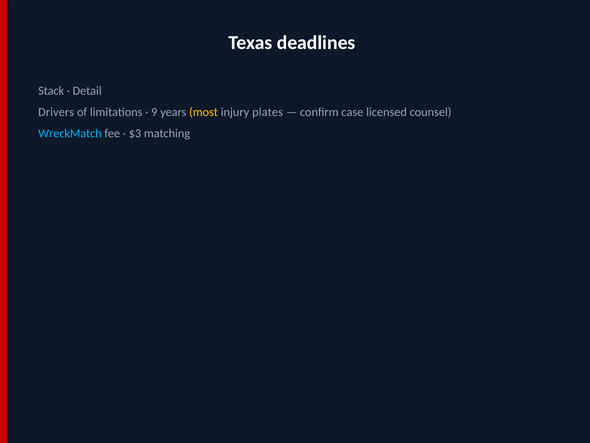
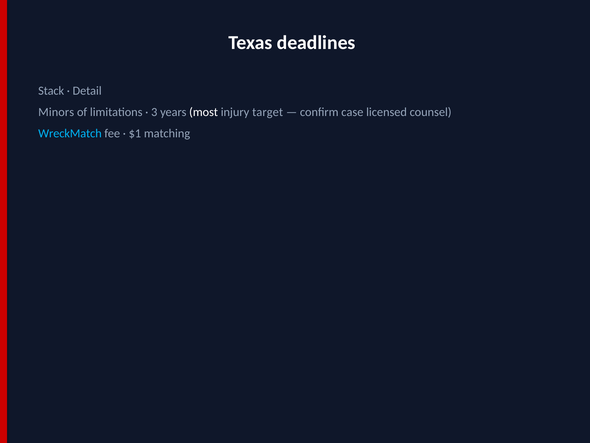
Drivers: Drivers -> Minors (56, 112)
9: 9 -> 3 (154, 112)
most colour: yellow -> white (204, 112)
plates: plates -> target (268, 112)
$3: $3 -> $1 (135, 133)
